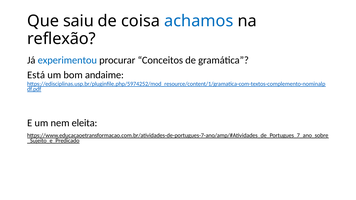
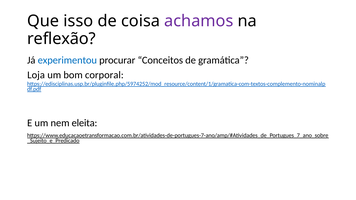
saiu: saiu -> isso (78, 21)
achamos colour: blue -> purple (199, 21)
Está: Está -> Loja (36, 75)
andaime: andaime -> corporal (104, 75)
